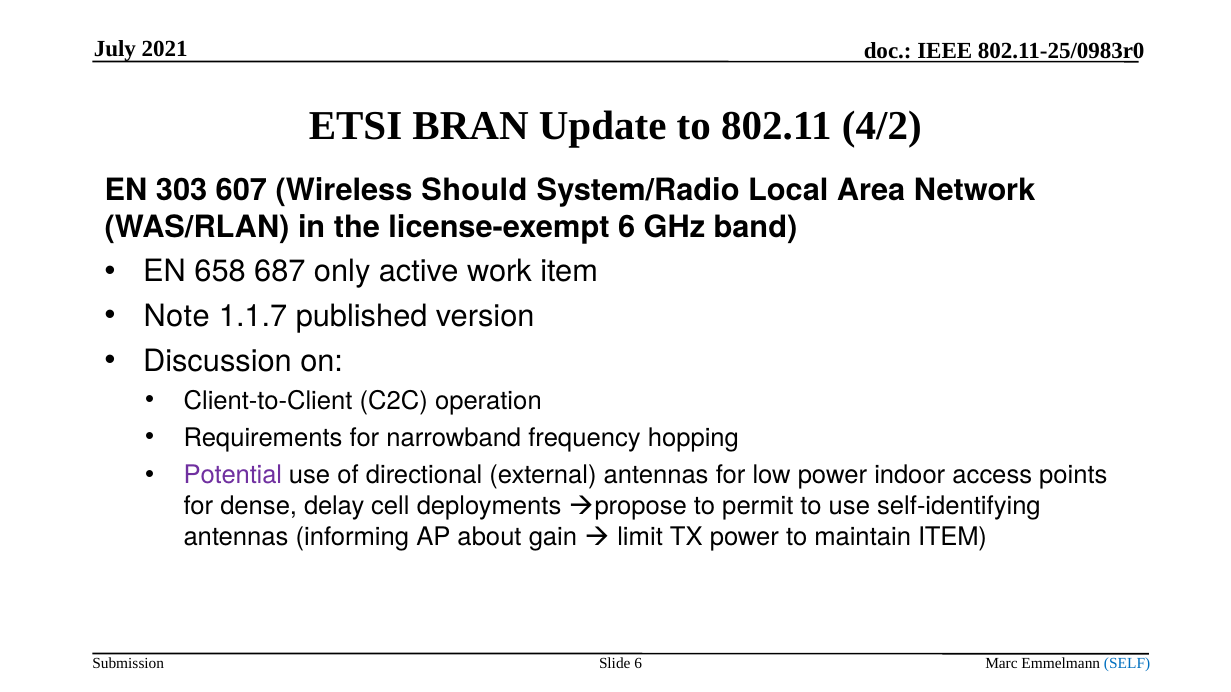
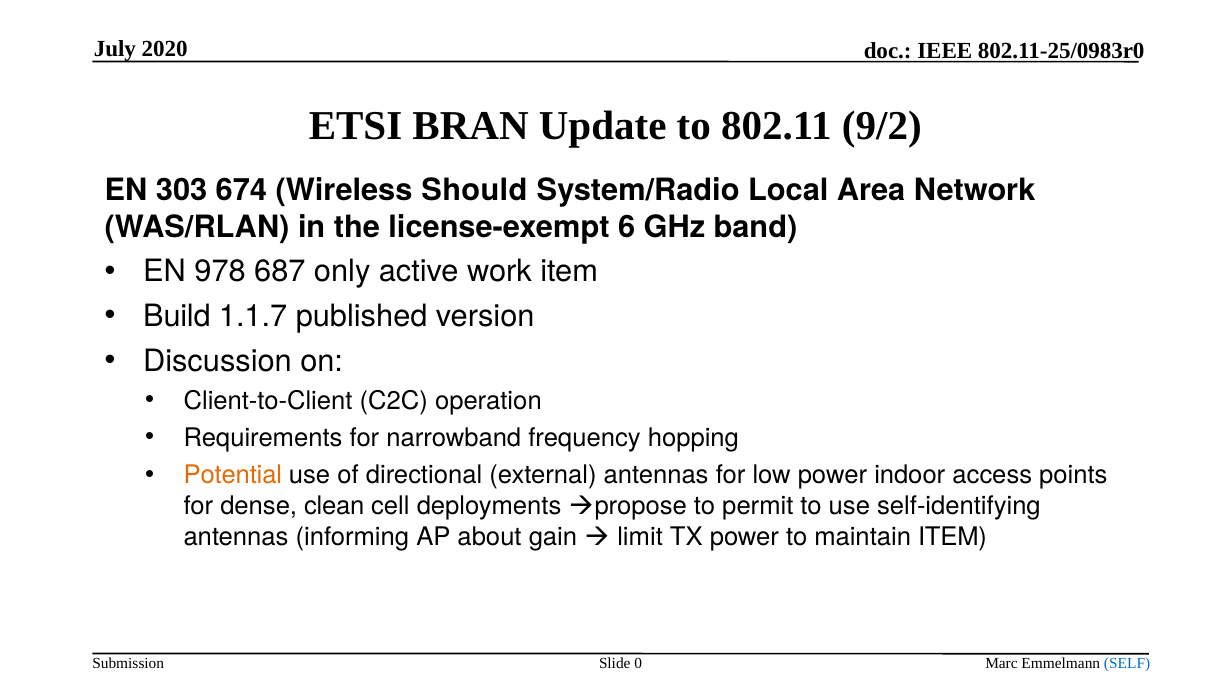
2021: 2021 -> 2020 (165, 49)
4/2: 4/2 -> 9/2 (882, 126)
607: 607 -> 674 (241, 190)
658: 658 -> 978 (220, 272)
Note: Note -> Build (177, 317)
Potential colour: purple -> orange (233, 475)
delay: delay -> clean (334, 506)
Slide 6: 6 -> 0 (638, 664)
